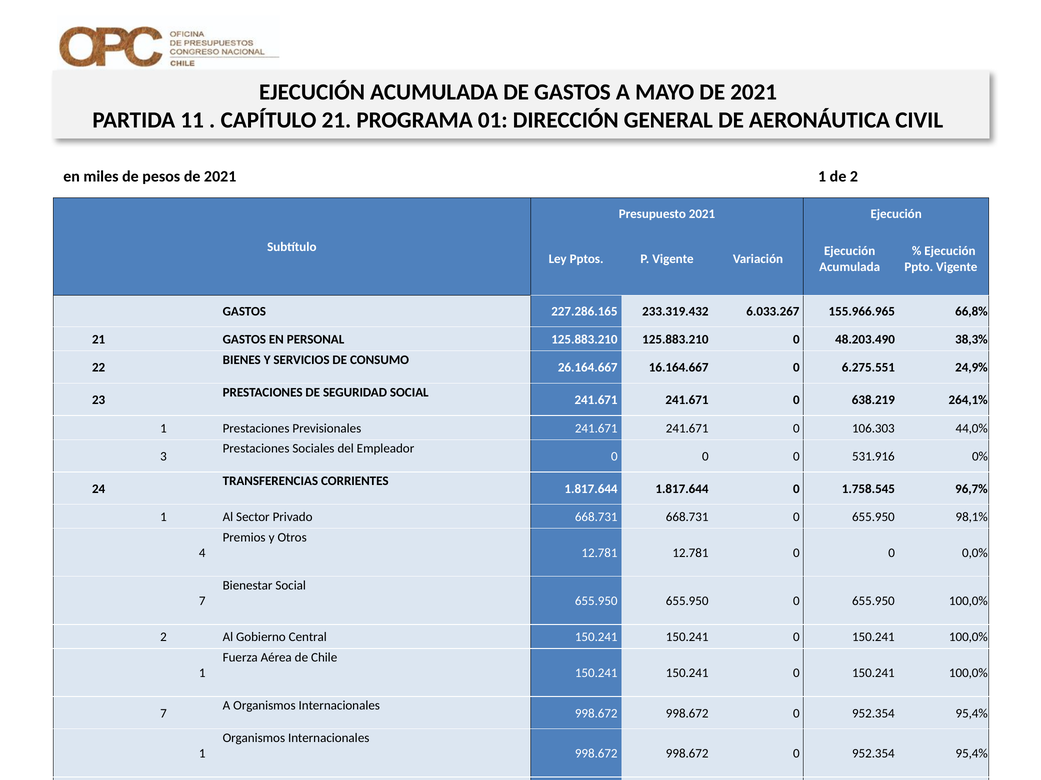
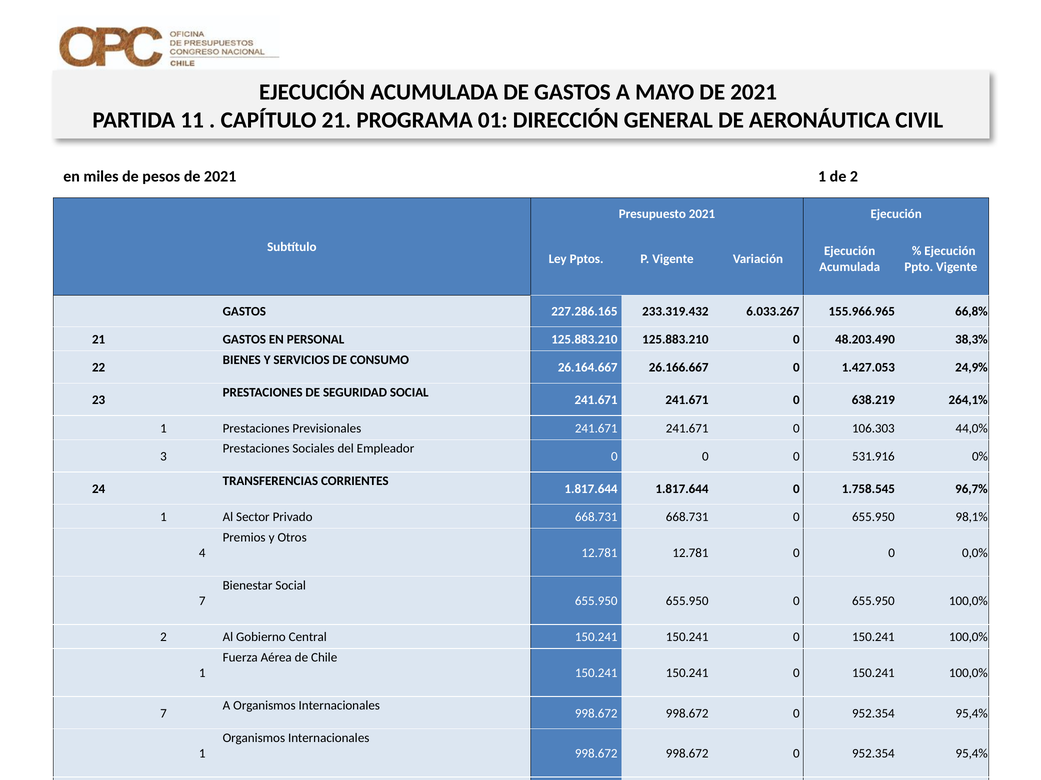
16.164.667: 16.164.667 -> 26.166.667 (679, 368)
6.275.551: 6.275.551 -> 1.427.053 (868, 368)
